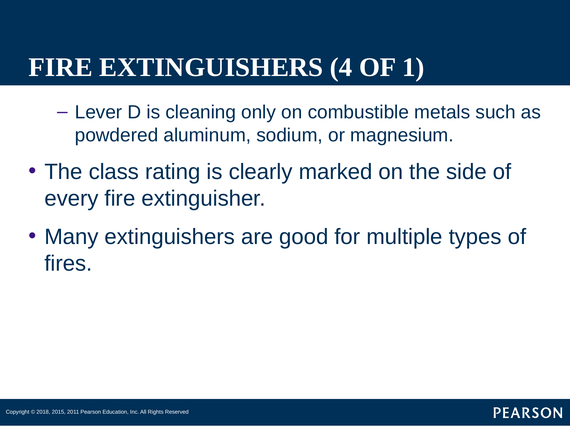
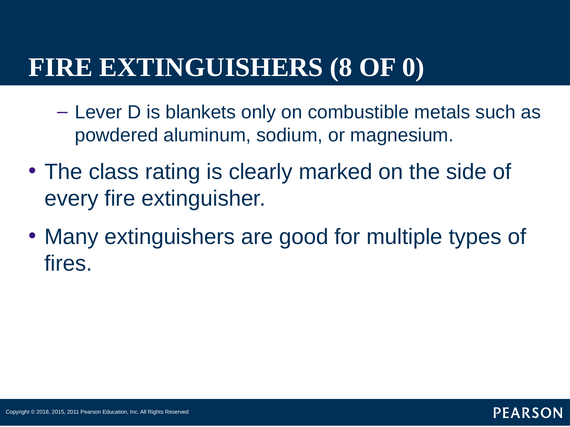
4: 4 -> 8 (341, 68)
1: 1 -> 0 (413, 68)
cleaning: cleaning -> blankets (201, 112)
